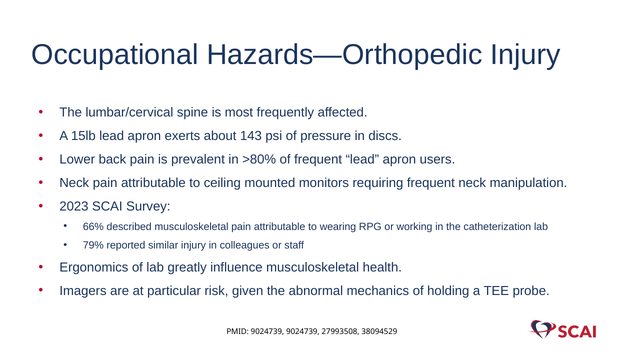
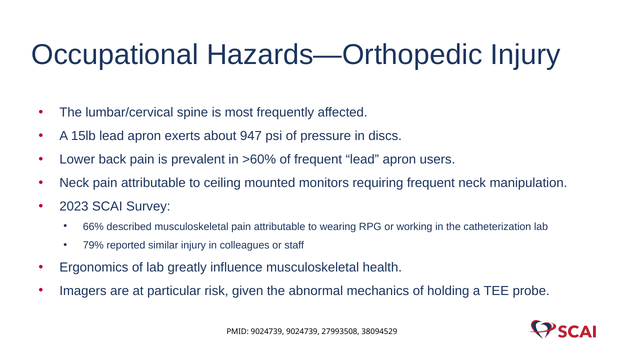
143: 143 -> 947 (251, 136)
>80%: >80% -> >60% (259, 160)
